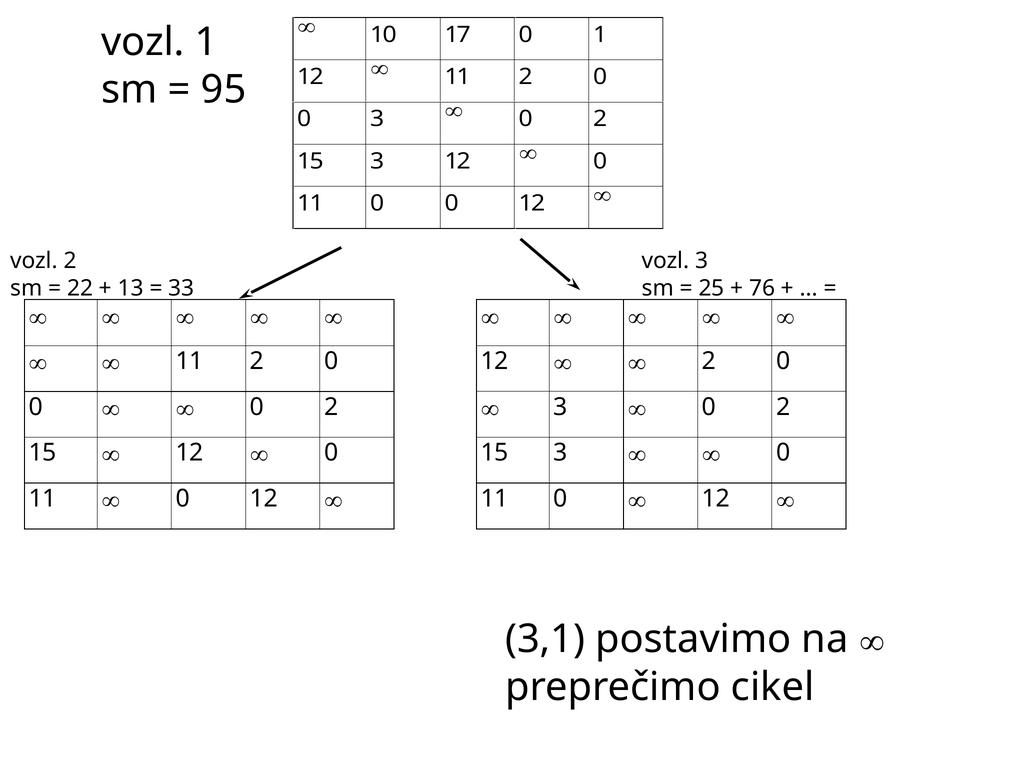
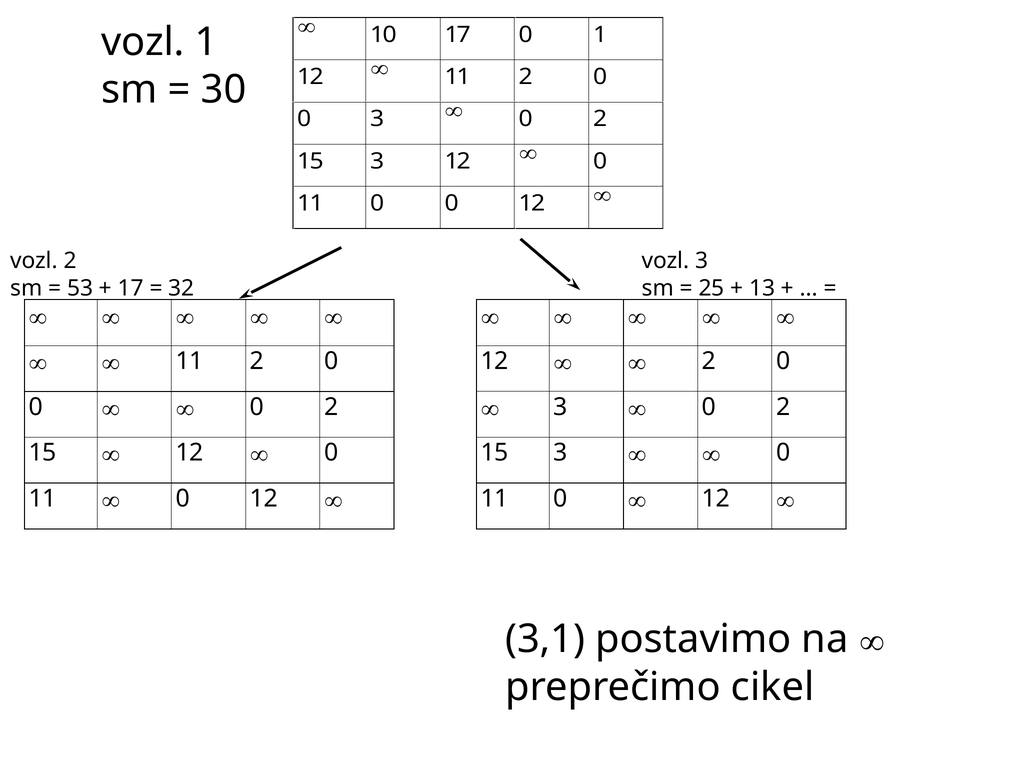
95: 95 -> 30 (224, 90)
22: 22 -> 53 (80, 288)
13: 13 -> 17 (131, 288)
33: 33 -> 32 (181, 288)
76: 76 -> 13 (762, 288)
